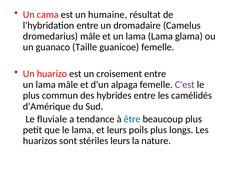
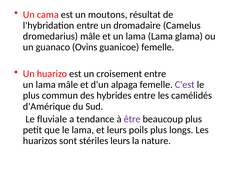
humaine: humaine -> moutons (108, 15)
Taille: Taille -> Ovins (85, 47)
être colour: blue -> purple (132, 119)
